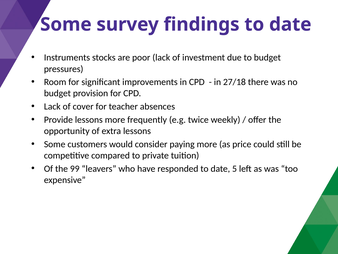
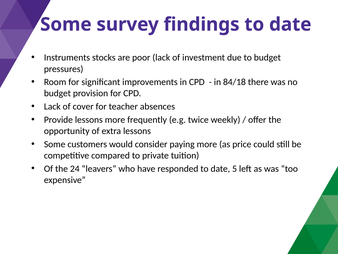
27/18: 27/18 -> 84/18 (234, 82)
99: 99 -> 24 (75, 168)
